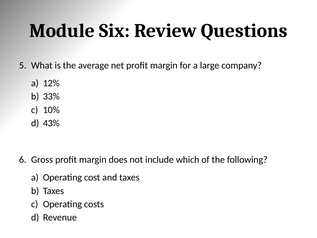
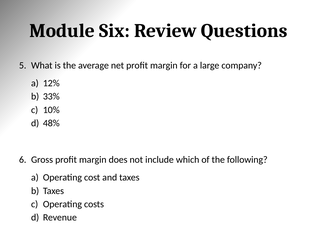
43%: 43% -> 48% (51, 123)
